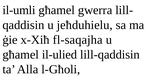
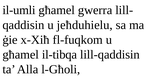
fl-saqajha: fl-saqajha -> fl-fuqkom (78, 40)
il-ulied: il-ulied -> il-tibqa (59, 55)
